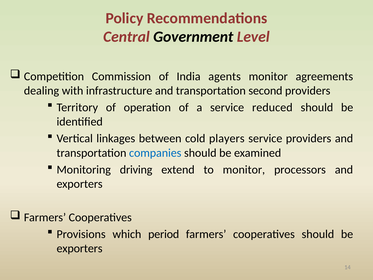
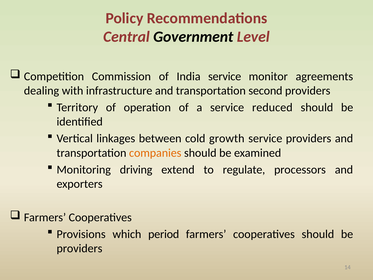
India agents: agents -> service (225, 76)
players: players -> growth (227, 138)
companies colour: blue -> orange (155, 153)
to monitor: monitor -> regulate (244, 169)
exporters: exporters -> providers (79, 248)
